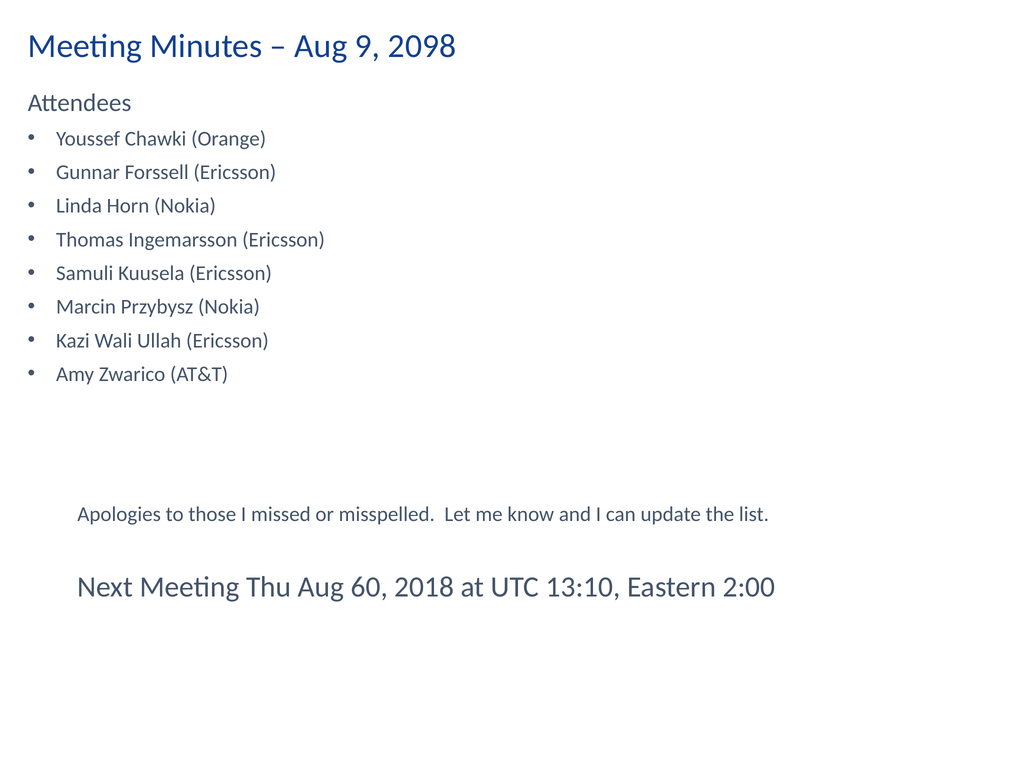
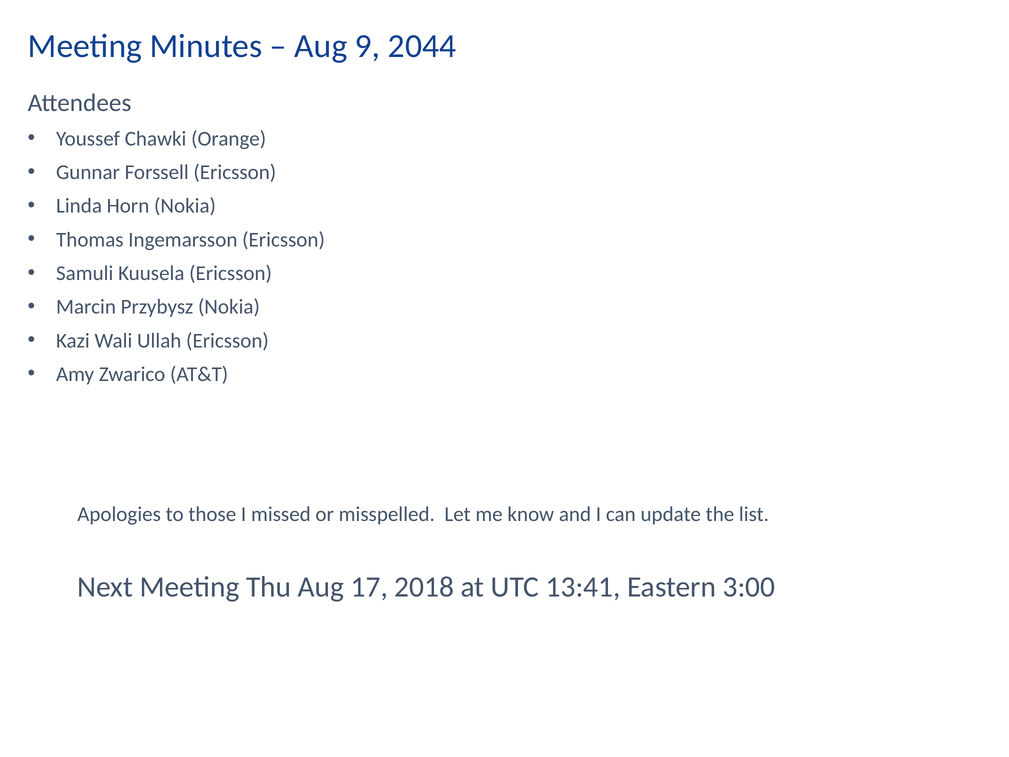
2098: 2098 -> 2044 (422, 46)
60: 60 -> 17 (369, 587)
13:10: 13:10 -> 13:41 (583, 587)
2:00: 2:00 -> 3:00 (749, 587)
